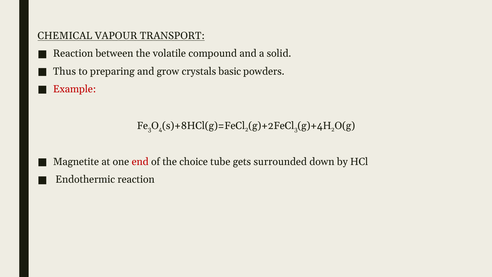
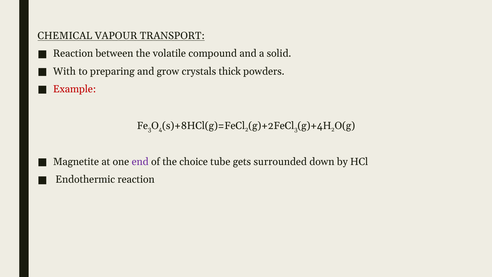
Thus: Thus -> With (64, 71)
basic: basic -> thick (230, 71)
end colour: red -> purple (140, 162)
